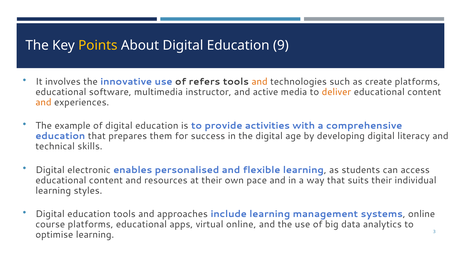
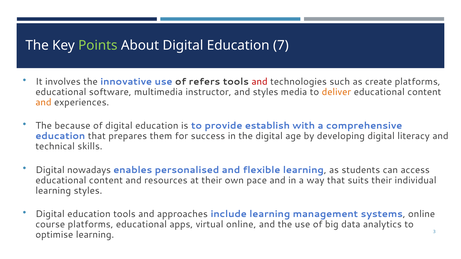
Points colour: yellow -> light green (98, 46)
9: 9 -> 7 (281, 46)
and colour: orange -> red (260, 82)
and active: active -> styles (266, 92)
example: example -> because (72, 126)
activities: activities -> establish (267, 126)
electronic: electronic -> nowadays (89, 170)
